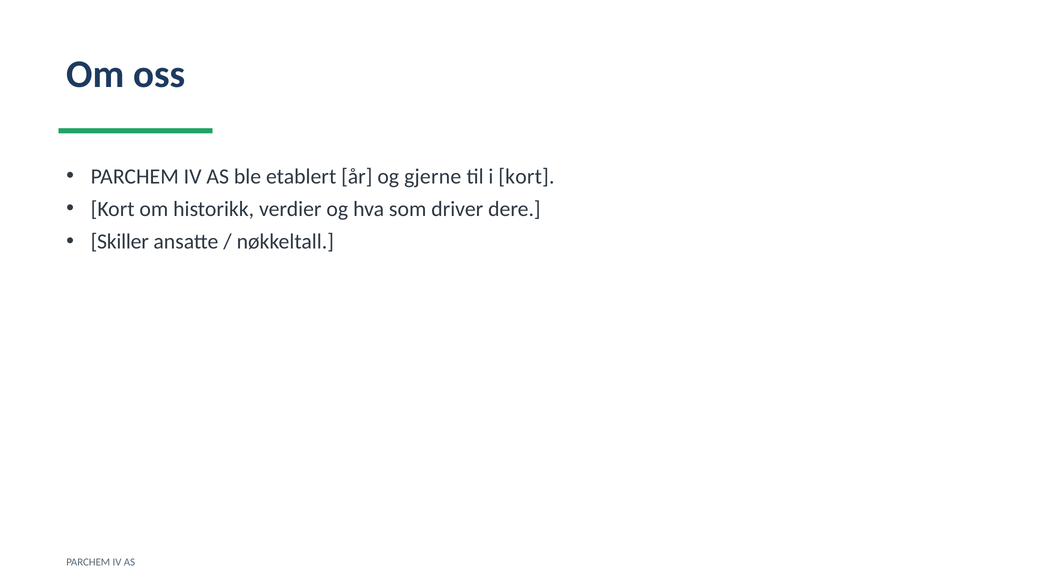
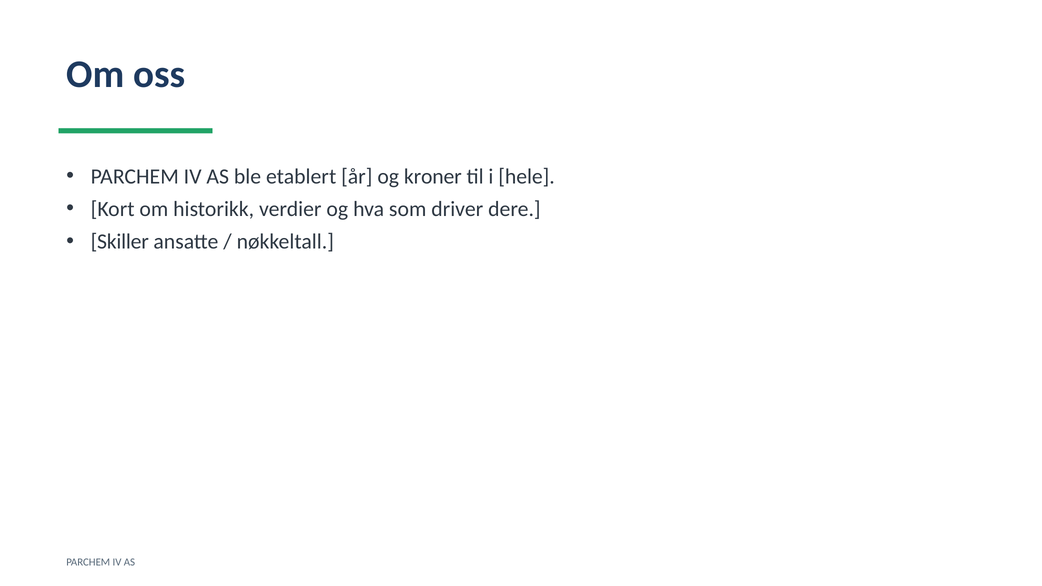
gjerne: gjerne -> kroner (433, 176)
i kort: kort -> hele (527, 176)
